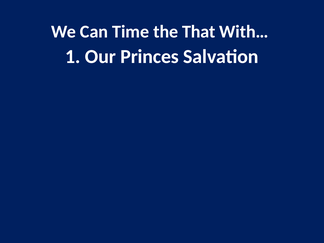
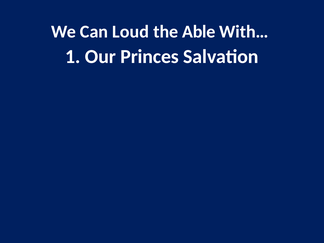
Time: Time -> Loud (131, 32)
That: That -> Able (199, 32)
